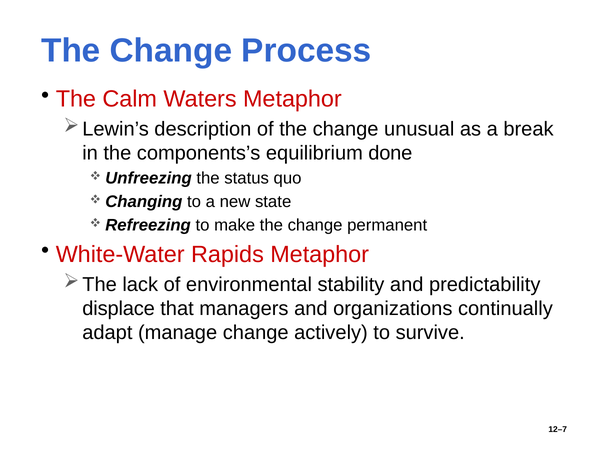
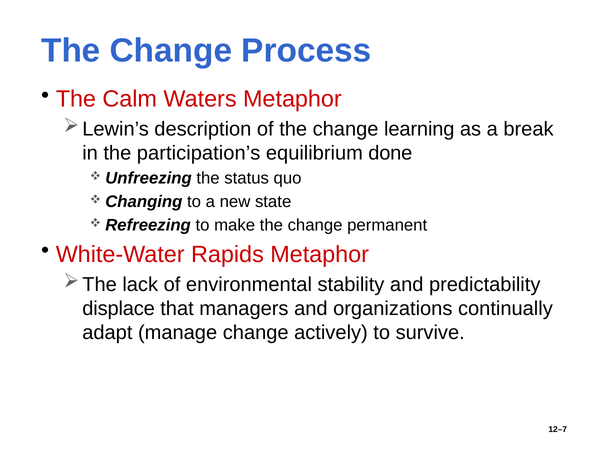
unusual: unusual -> learning (419, 129)
components’s: components’s -> participation’s (199, 153)
